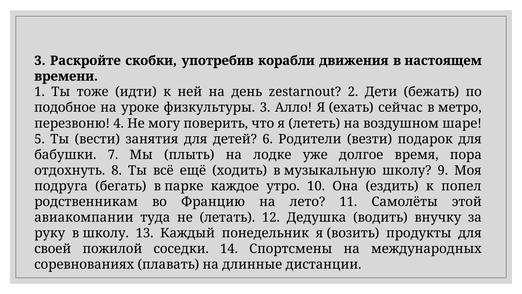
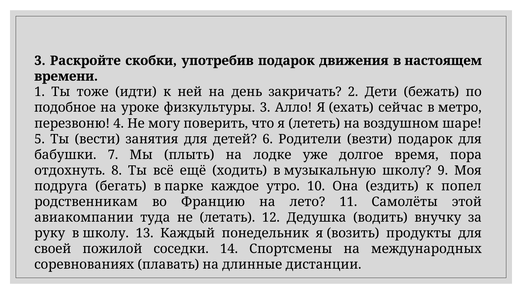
употребив корабли: корабли -> подарок (286, 61)
zestarnout: zestarnout -> закричать (305, 92)
